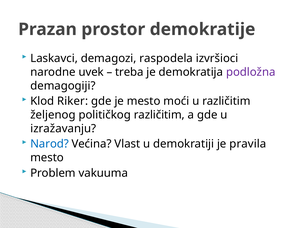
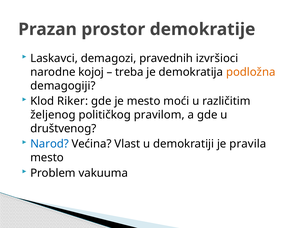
raspodela: raspodela -> pravednih (166, 58)
uvek: uvek -> kojoj (91, 72)
podložna colour: purple -> orange (251, 72)
političkog različitim: različitim -> pravilom (159, 115)
izražavanju: izražavanju -> društvenog (63, 129)
